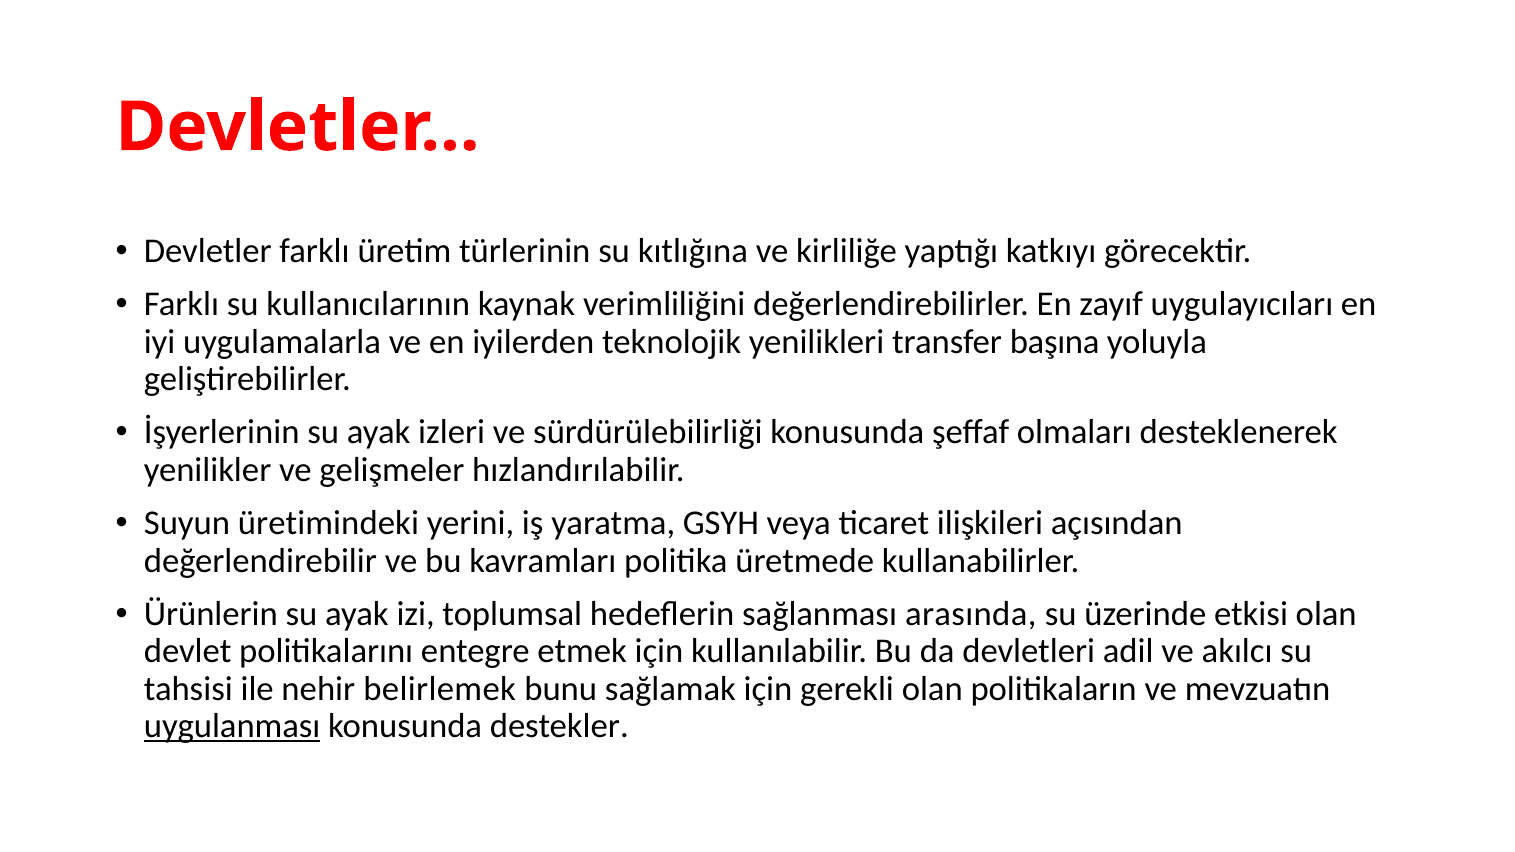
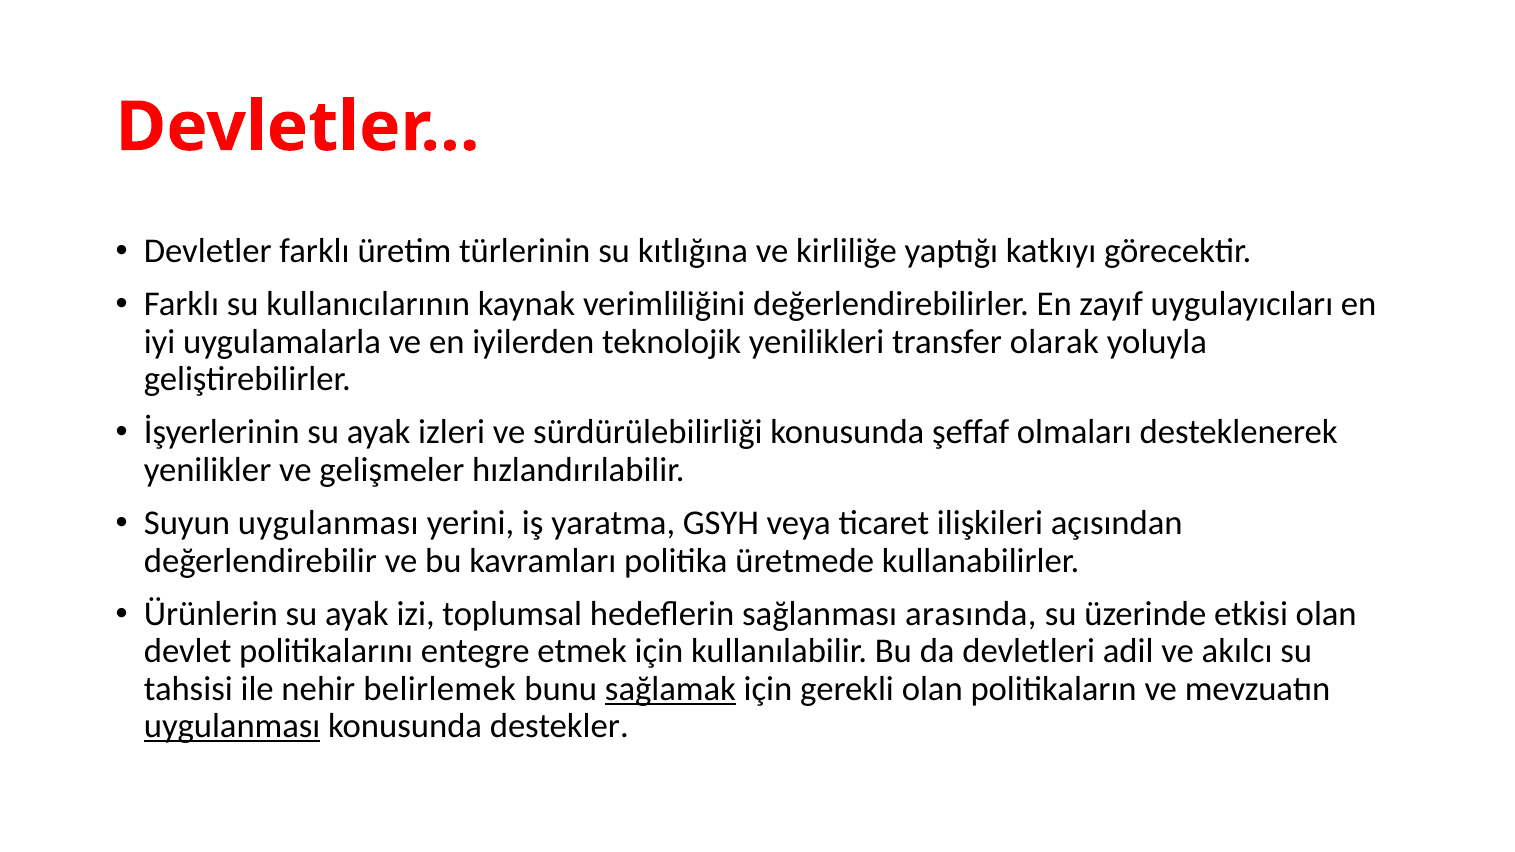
başına: başına -> olarak (1054, 342)
Suyun üretimindeki: üretimindeki -> uygulanması (328, 523)
sağlamak underline: none -> present (670, 689)
